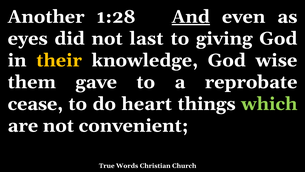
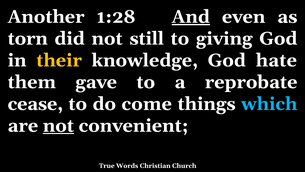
eyes: eyes -> torn (28, 39)
last: last -> still (147, 39)
wise: wise -> hate (276, 60)
heart: heart -> come (147, 104)
which colour: light green -> light blue (269, 104)
not underline: none -> present (58, 125)
